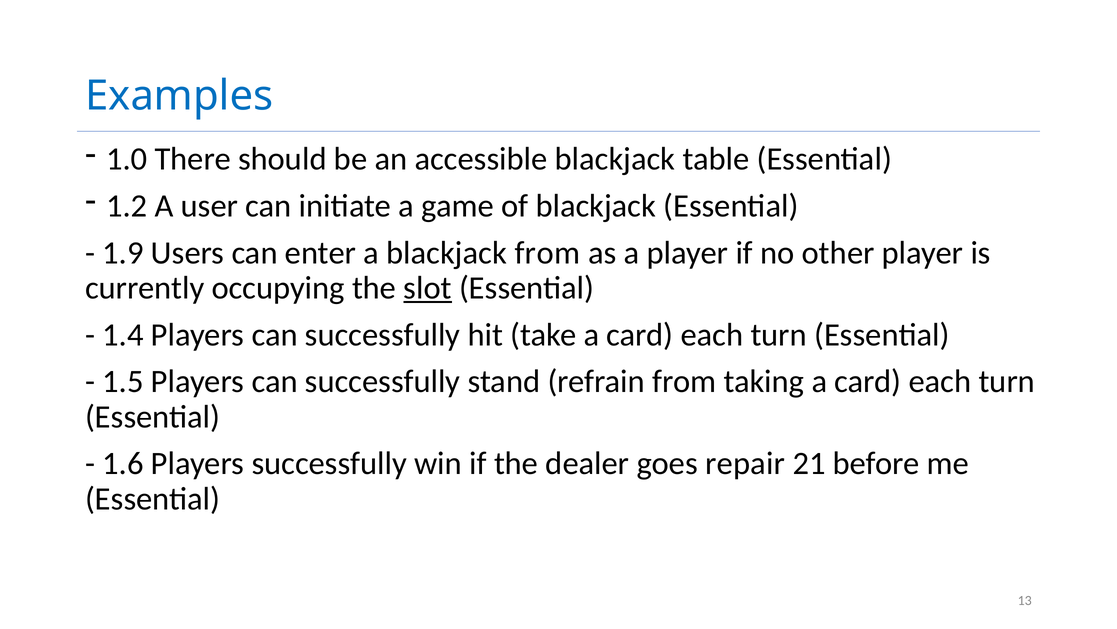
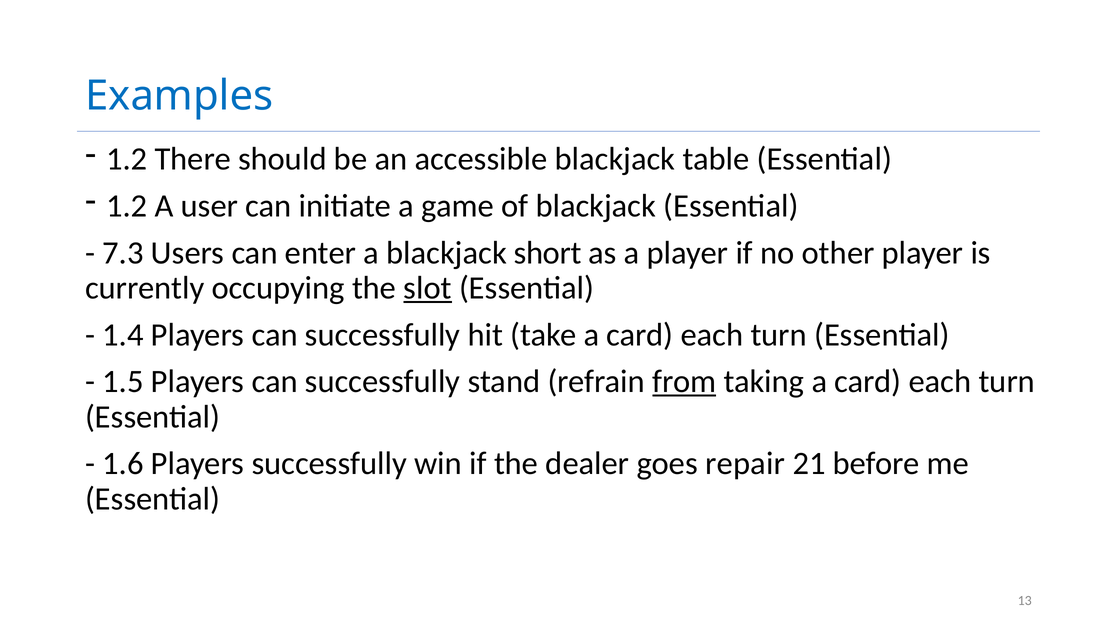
1.0: 1.0 -> 1.2 (127, 159)
1.9: 1.9 -> 7.3 (123, 253)
blackjack from: from -> short (548, 253)
from underline: none -> present (684, 381)
